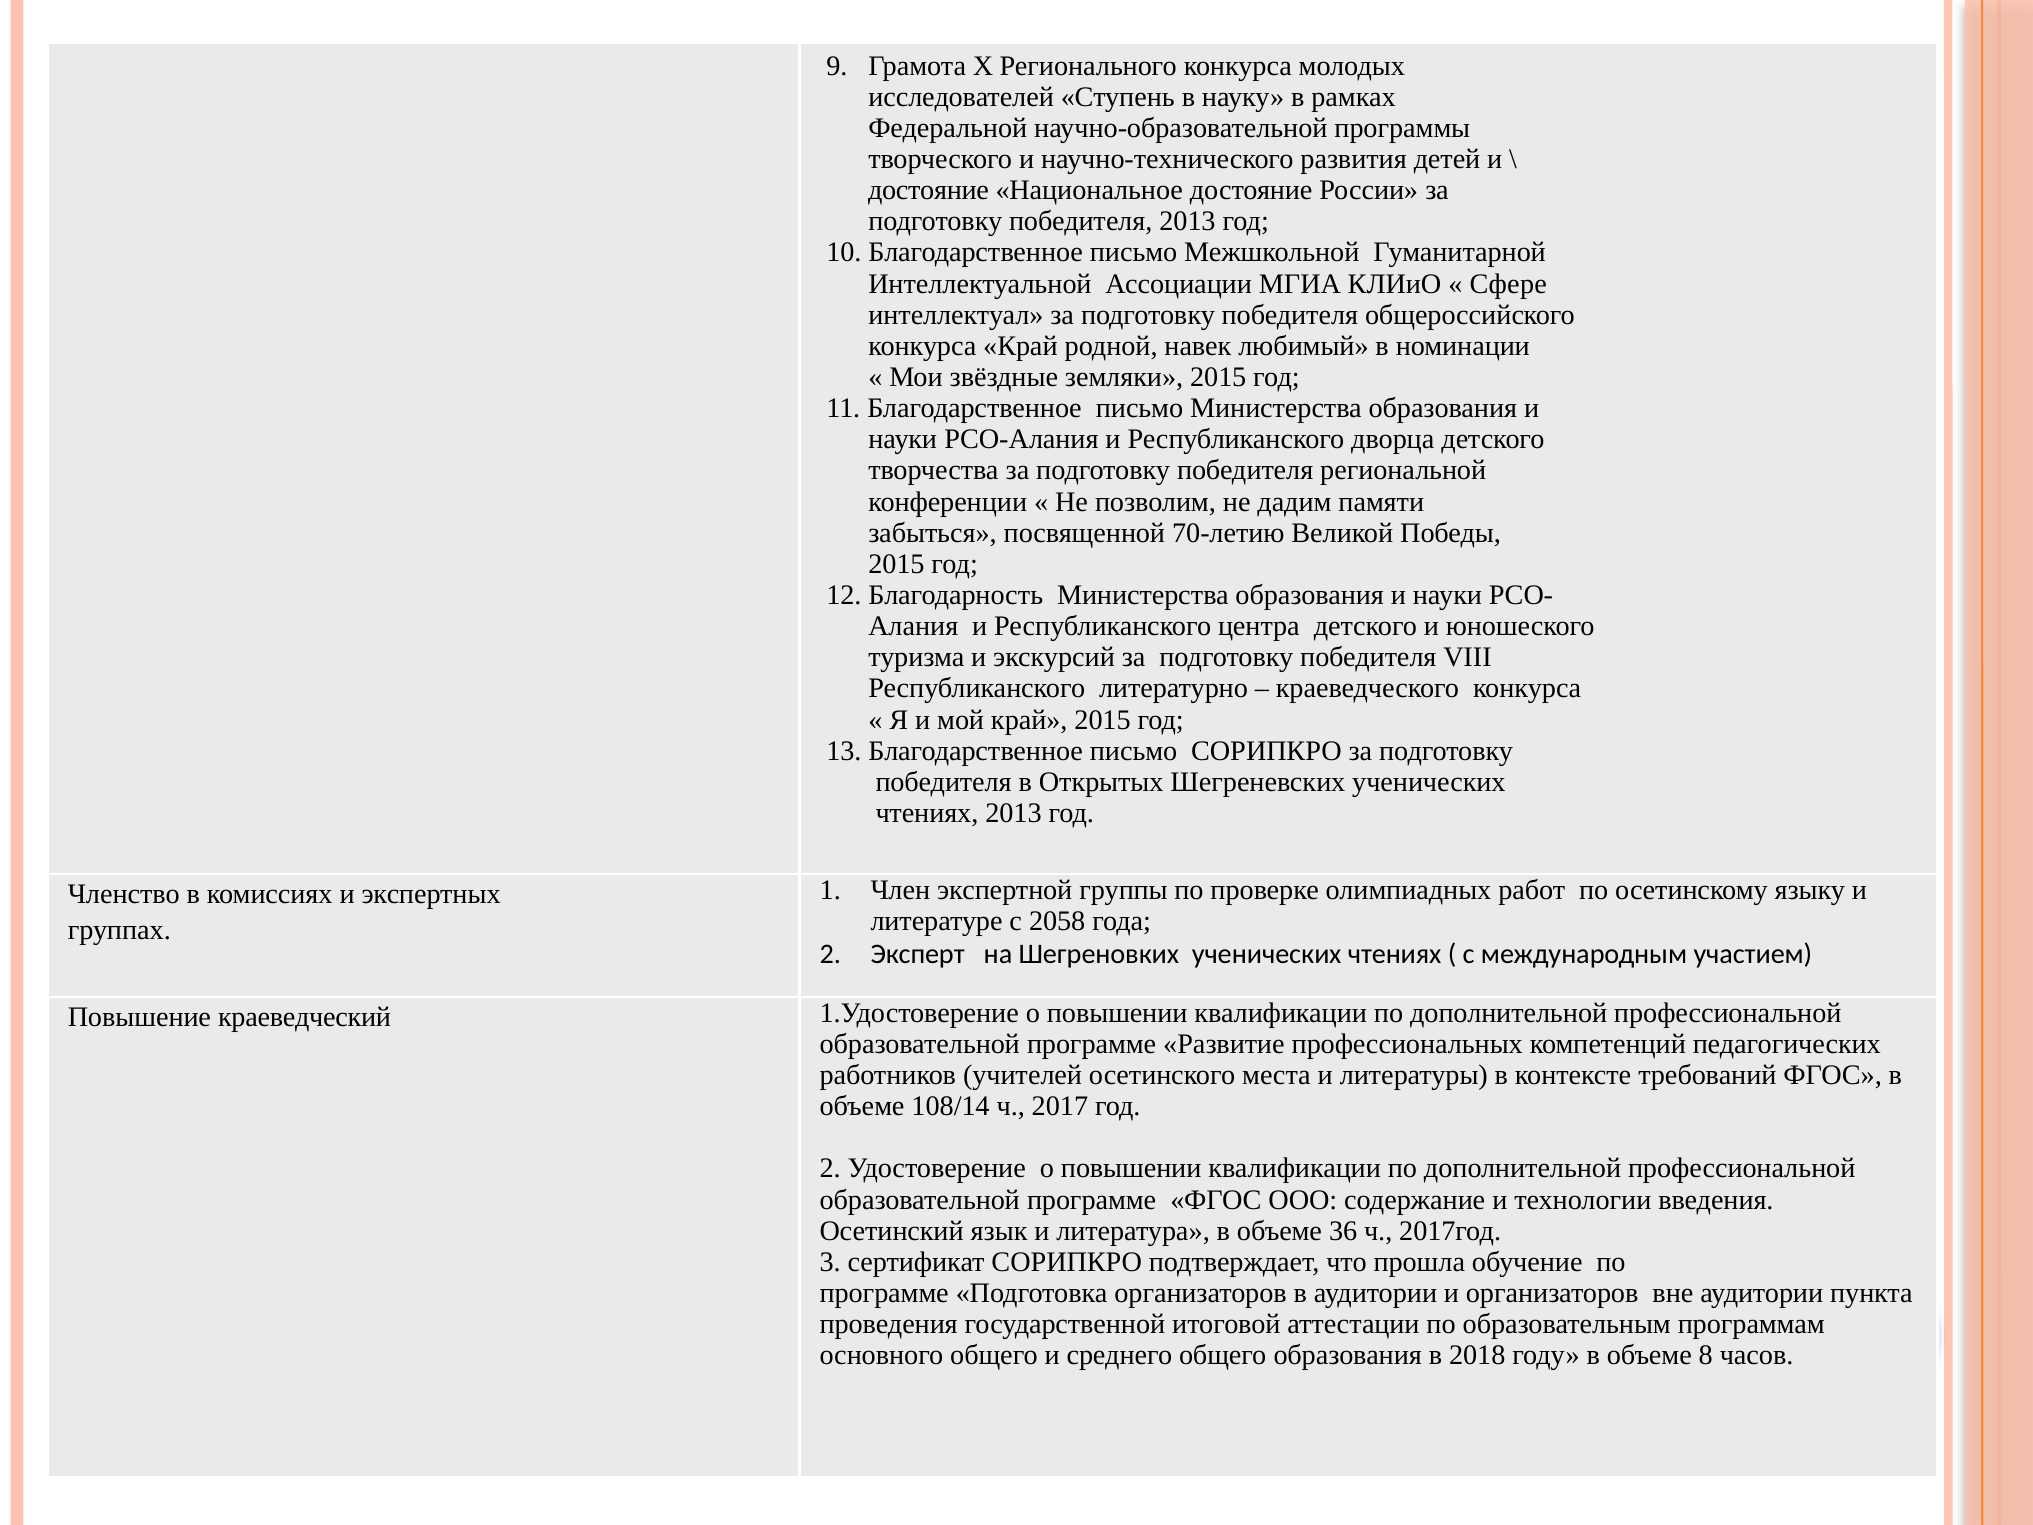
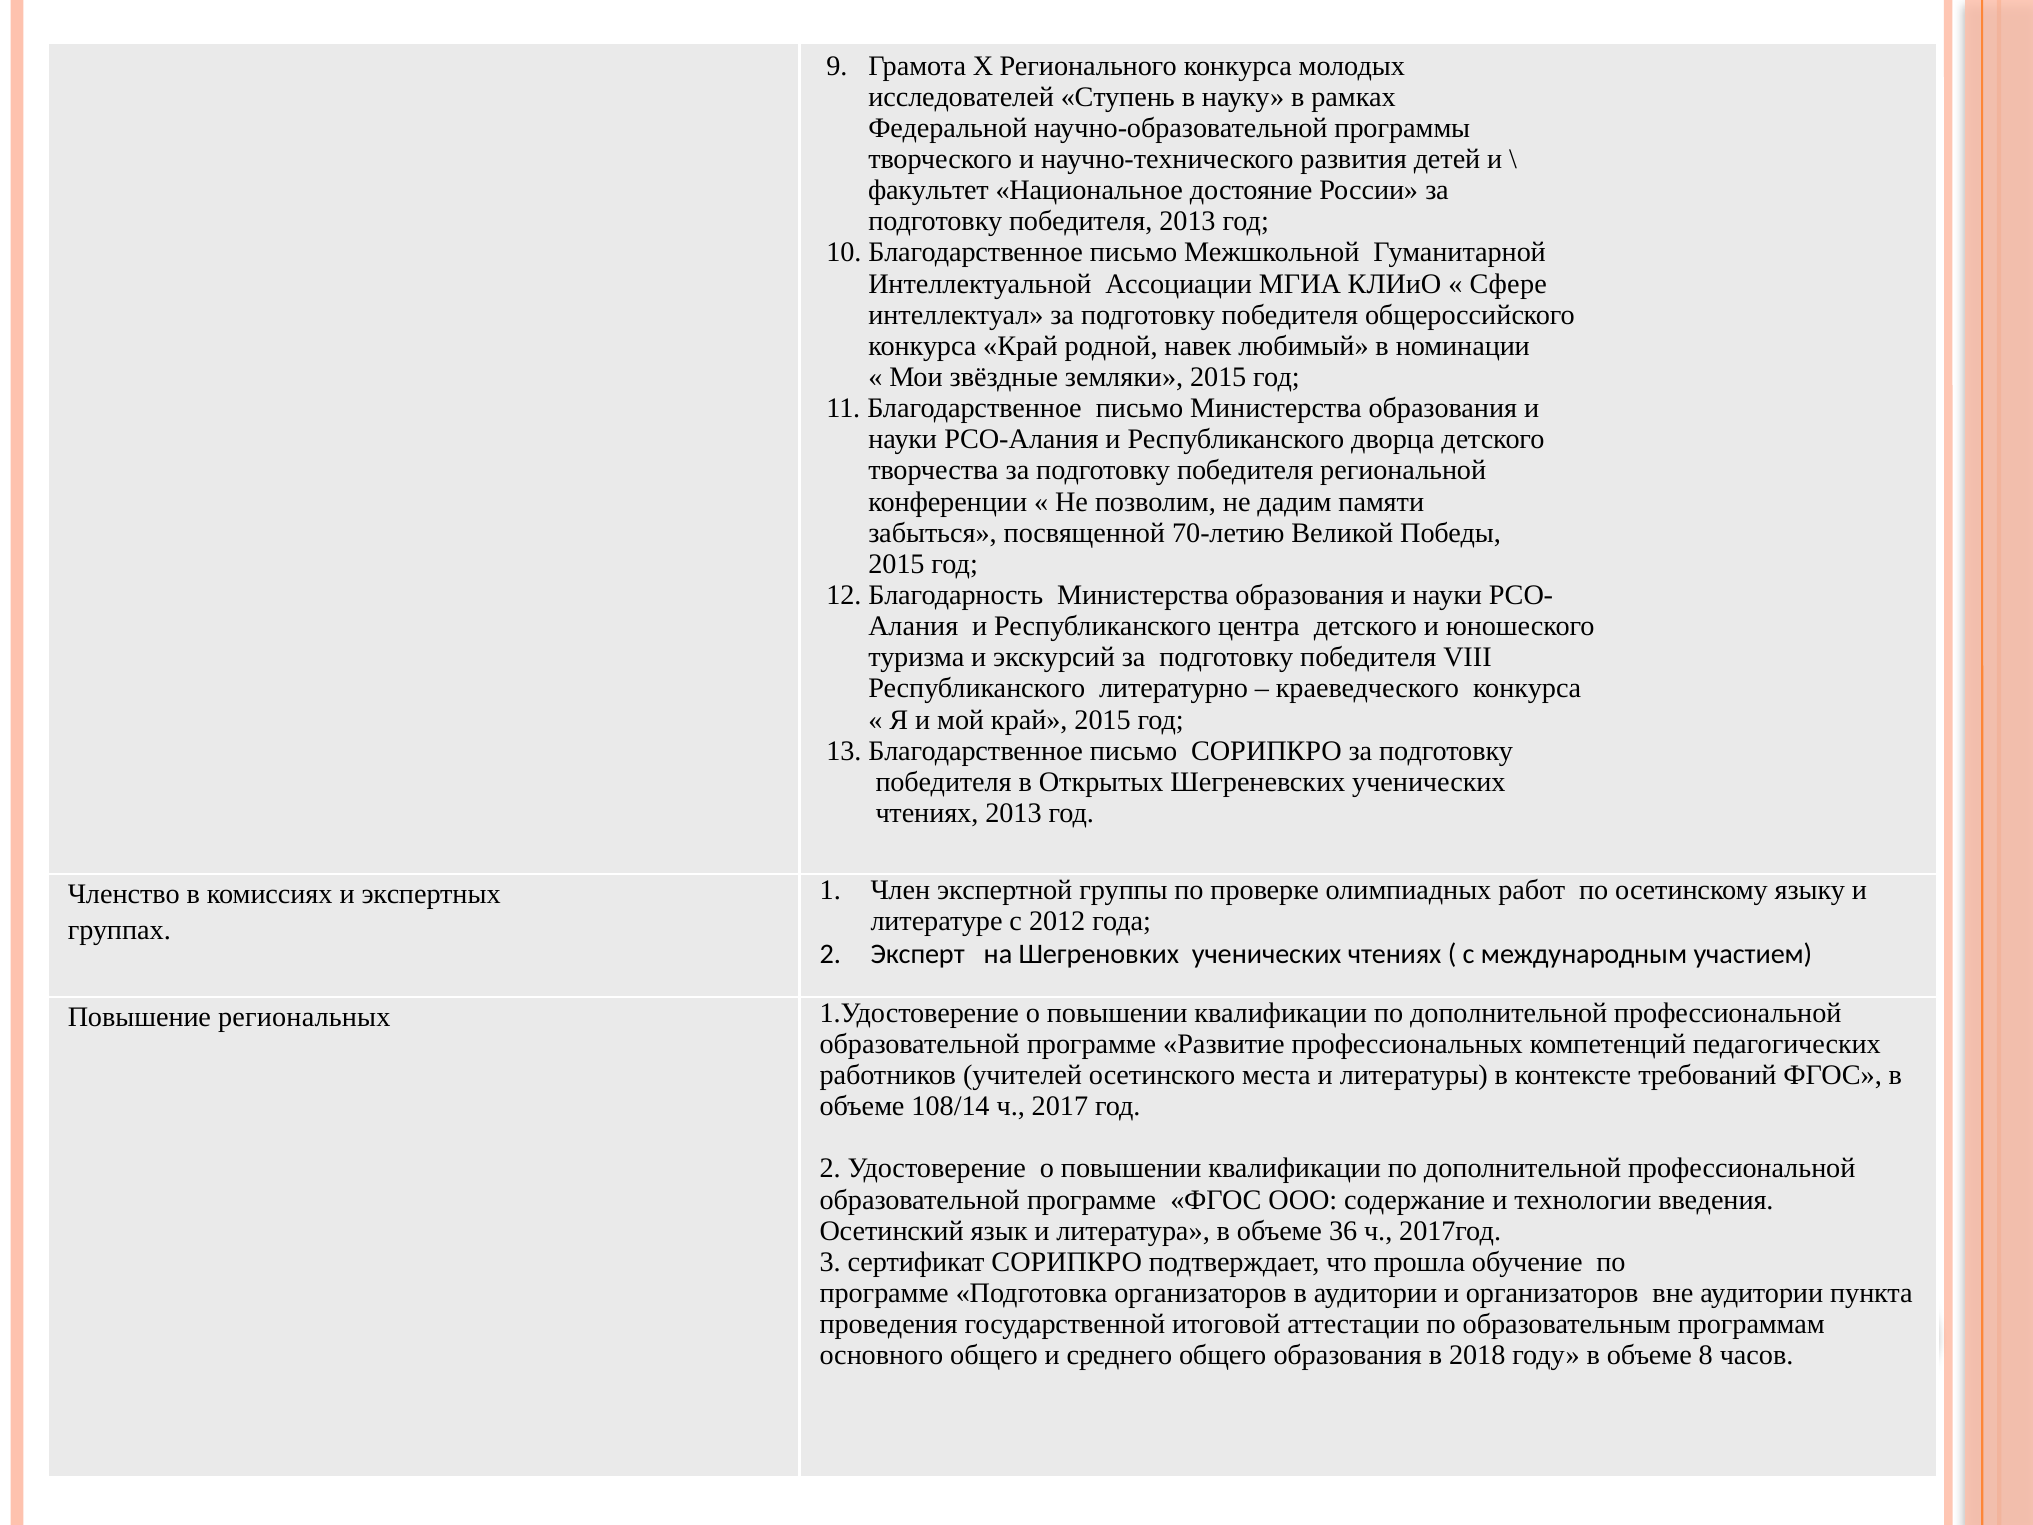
достояние: достояние -> факультет (928, 190)
2058: 2058 -> 2012 (1057, 921)
краеведческий: краеведческий -> региональных (304, 1017)
